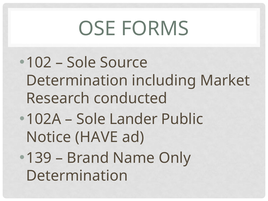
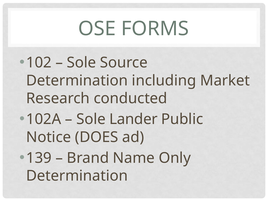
HAVE: HAVE -> DOES (97, 137)
